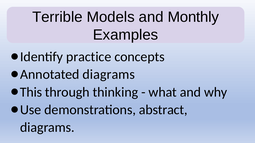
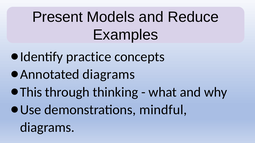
Terrible: Terrible -> Present (57, 17)
Monthly: Monthly -> Reduce (193, 17)
abstract: abstract -> mindful (163, 110)
